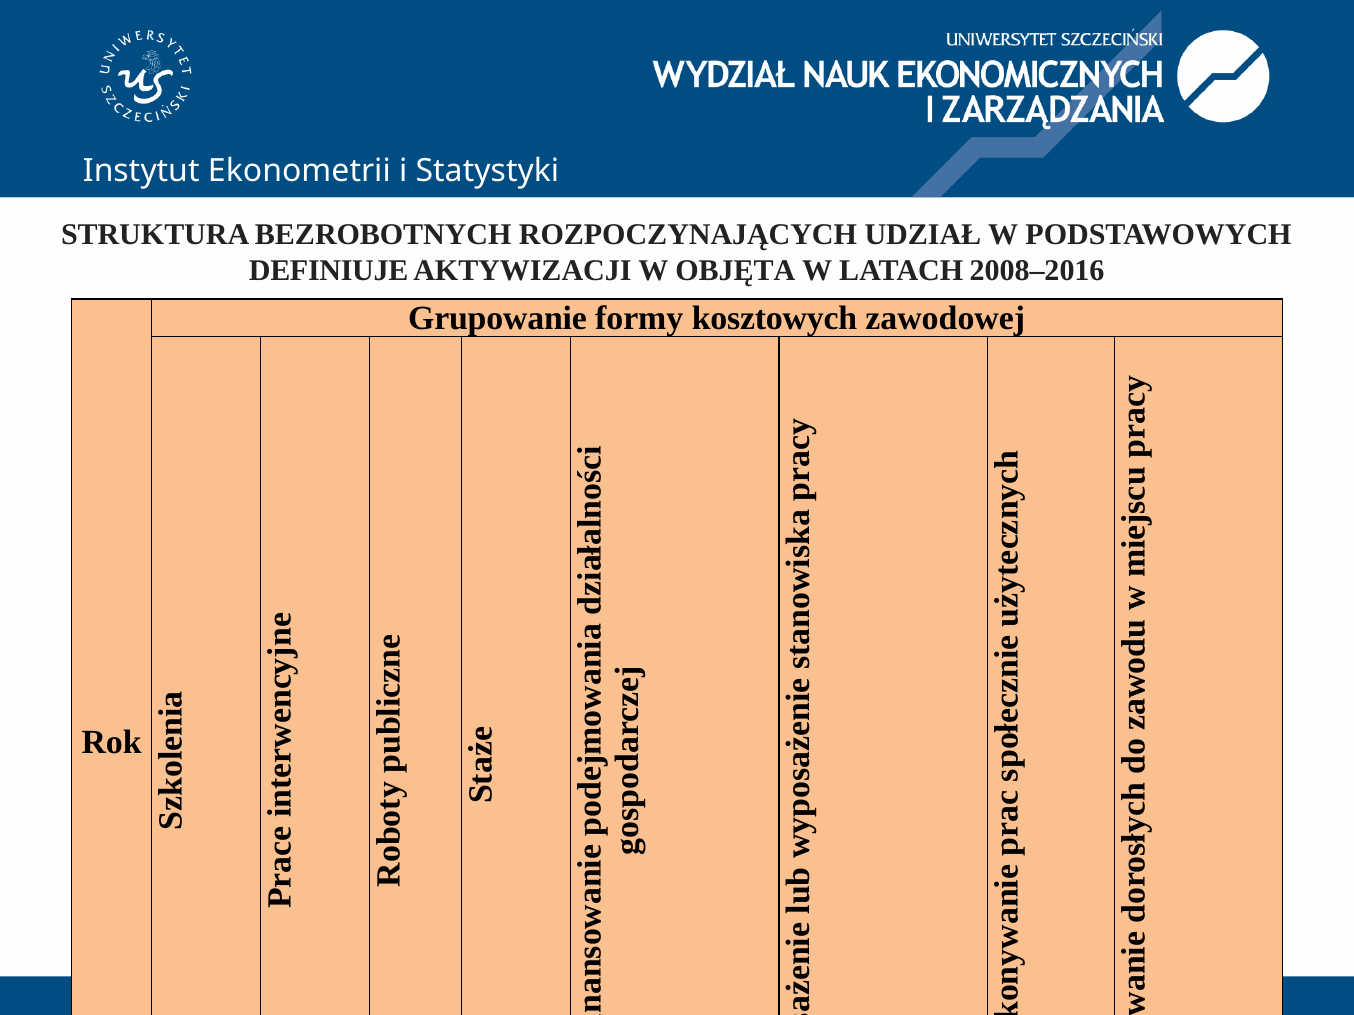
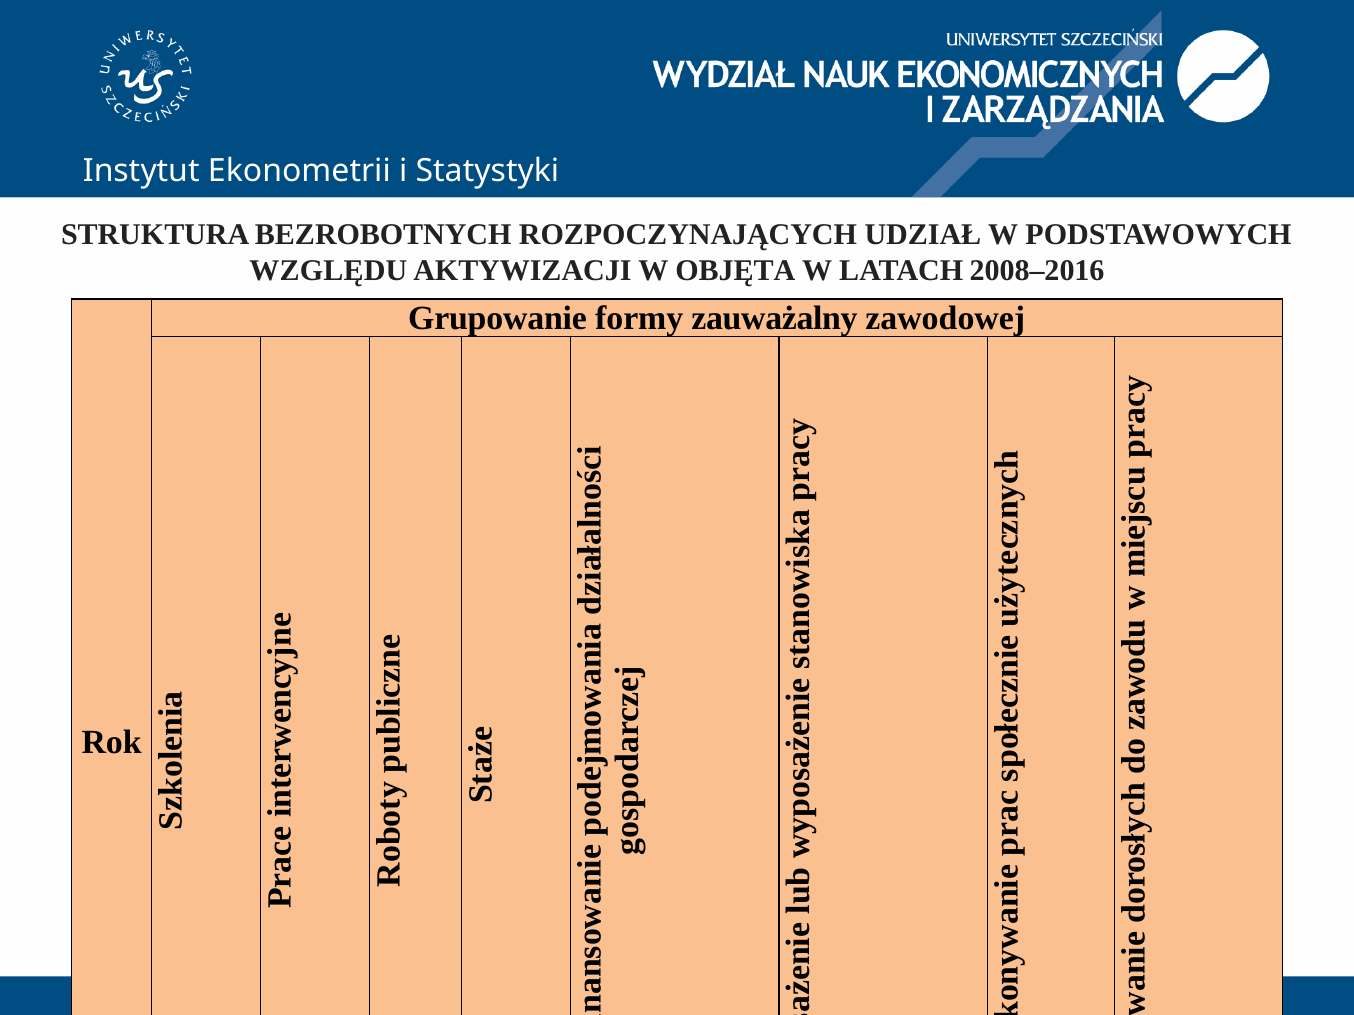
DEFINIUJE: DEFINIUJE -> WZGLĘDU (328, 271)
kosztowych: kosztowych -> zauważalny (775, 318)
